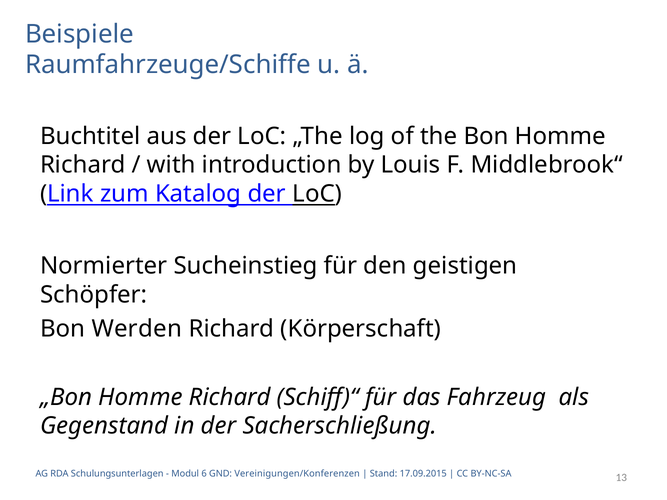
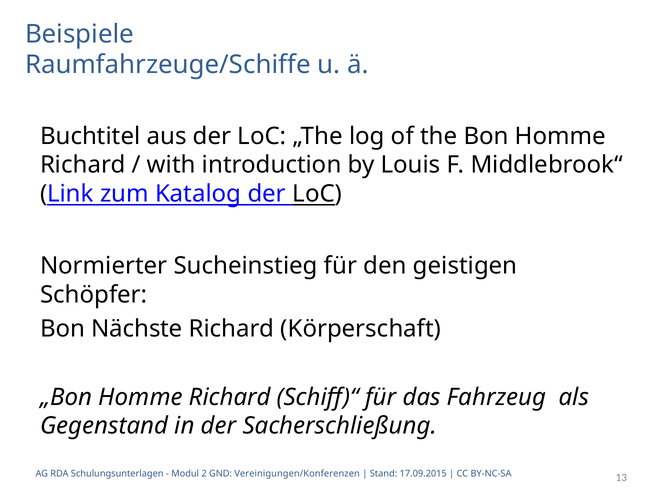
Werden: Werden -> Nächste (137, 329)
6: 6 -> 2 (204, 474)
